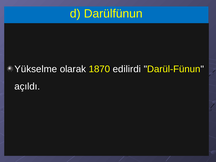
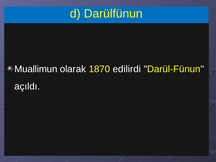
Yükselme: Yükselme -> Muallimun (36, 69)
